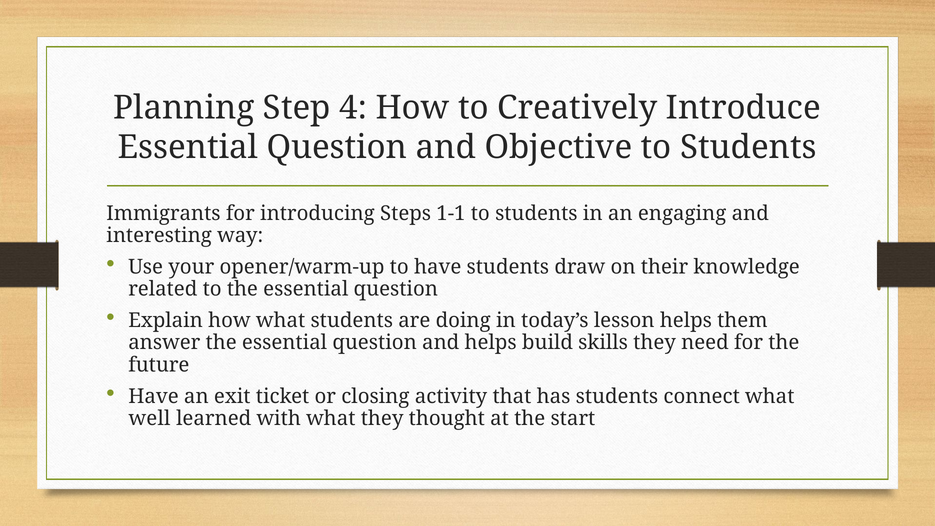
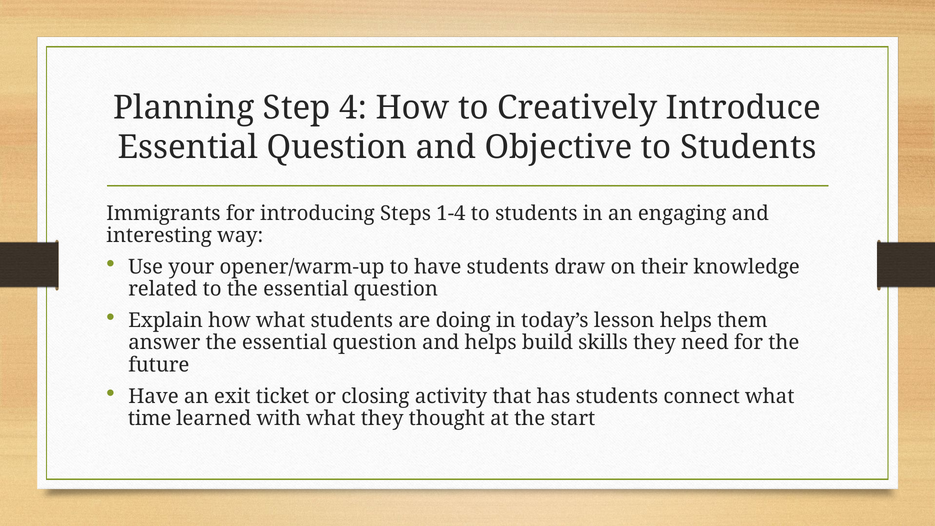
1-1: 1-1 -> 1-4 (451, 213)
well: well -> time (150, 418)
